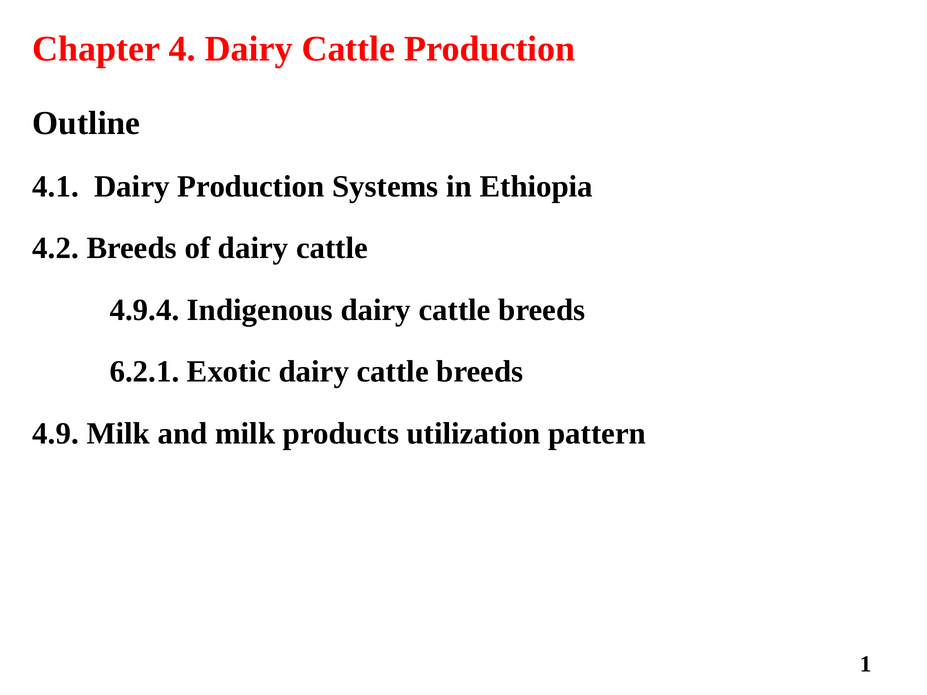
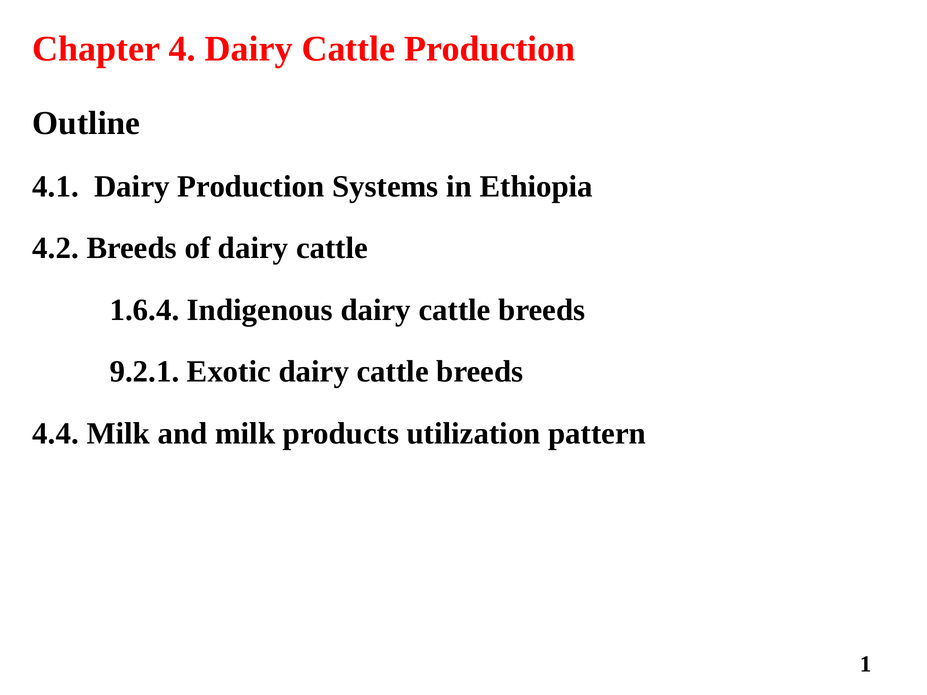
4.9.4: 4.9.4 -> 1.6.4 (144, 310)
6.2.1: 6.2.1 -> 9.2.1 (144, 372)
4.9: 4.9 -> 4.4 (56, 434)
